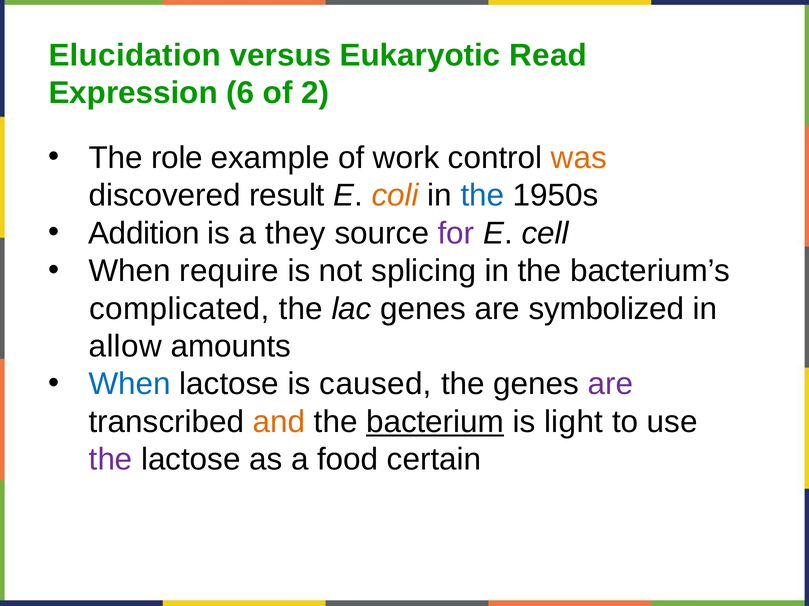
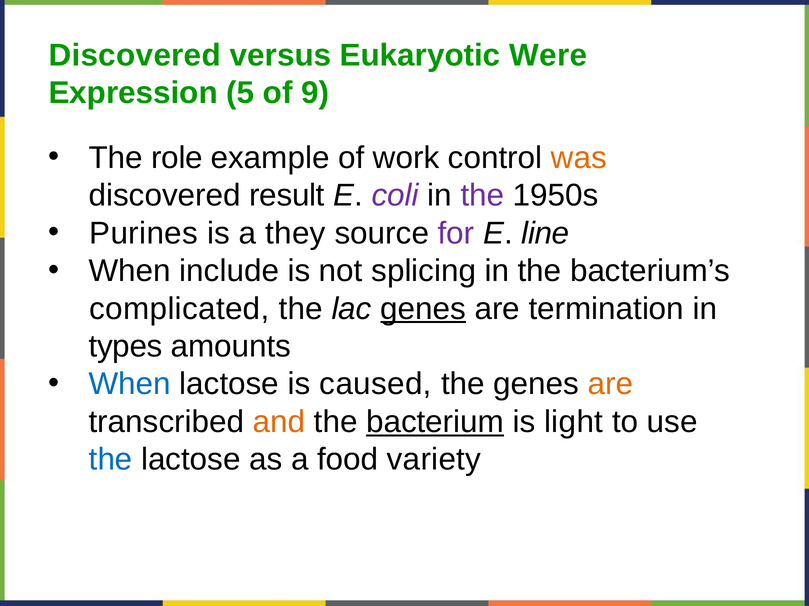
Elucidation: Elucidation -> Discovered (135, 55)
Read: Read -> Were (548, 55)
6: 6 -> 5 (240, 93)
2: 2 -> 9 (315, 93)
coli colour: orange -> purple (395, 196)
the colour: blue -> purple (482, 196)
Addition: Addition -> Purines (144, 233)
cell: cell -> line (545, 233)
require: require -> include (229, 271)
genes underline: none -> present (423, 309)
symbolized: symbolized -> termination (606, 309)
allow: allow -> types (126, 347)
are colour: purple -> orange (610, 385)
the colour: purple -> blue (111, 460)
certain: certain -> variety (434, 460)
